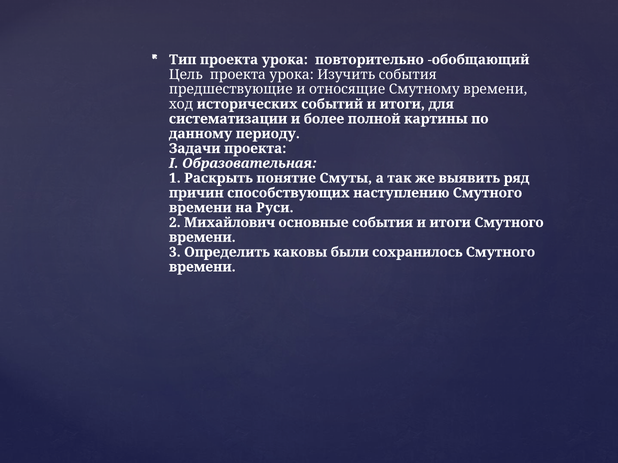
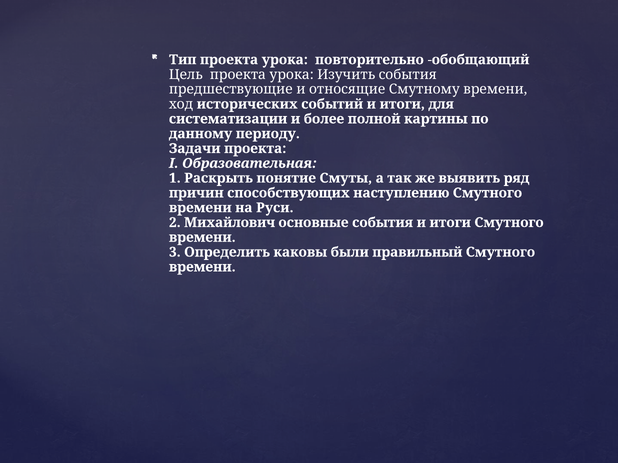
сохранилось: сохранилось -> правильный (417, 252)
